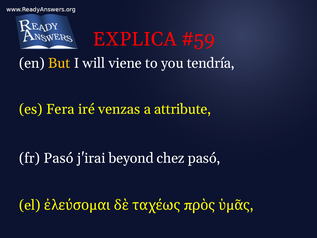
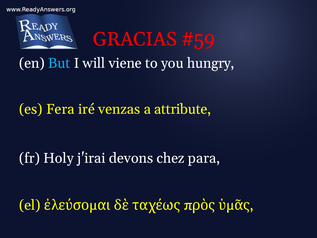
EXPLICA: EXPLICA -> GRACIAS (135, 39)
But colour: yellow -> light blue (59, 63)
tendría: tendría -> hungry (211, 63)
fr Pasó: Pasó -> Holy (59, 158)
beyond: beyond -> devons (131, 158)
chez pasó: pasó -> para (204, 158)
